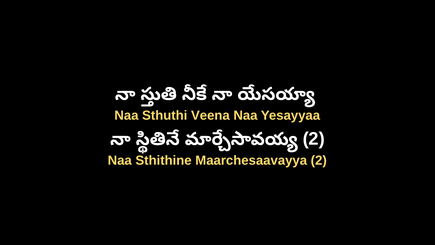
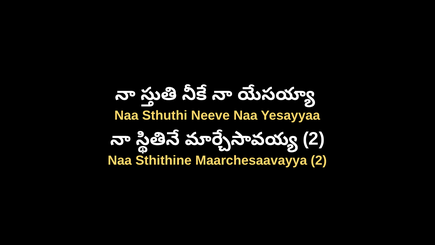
Veena: Veena -> Neeve (210, 115)
